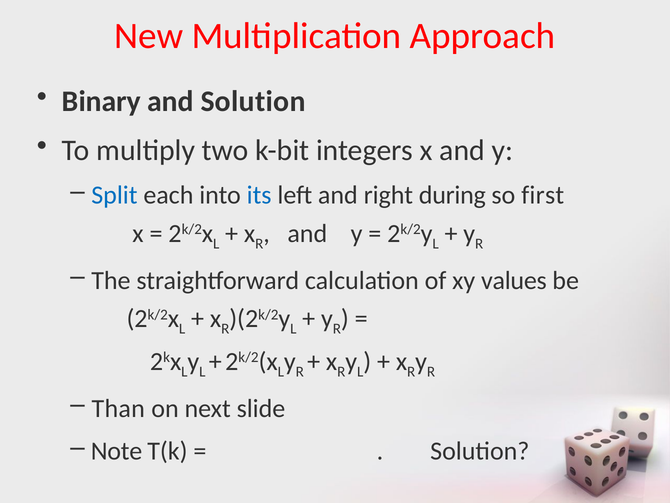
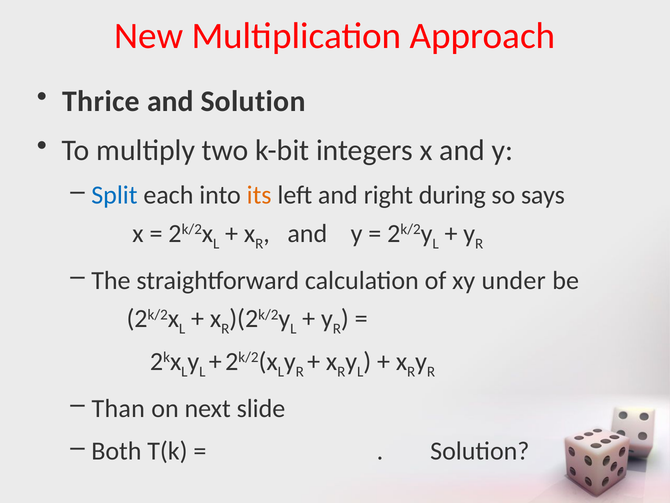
Binary: Binary -> Thrice (101, 101)
its colour: blue -> orange (259, 195)
first: first -> says (543, 195)
values: values -> under (514, 280)
Note: Note -> Both (116, 451)
